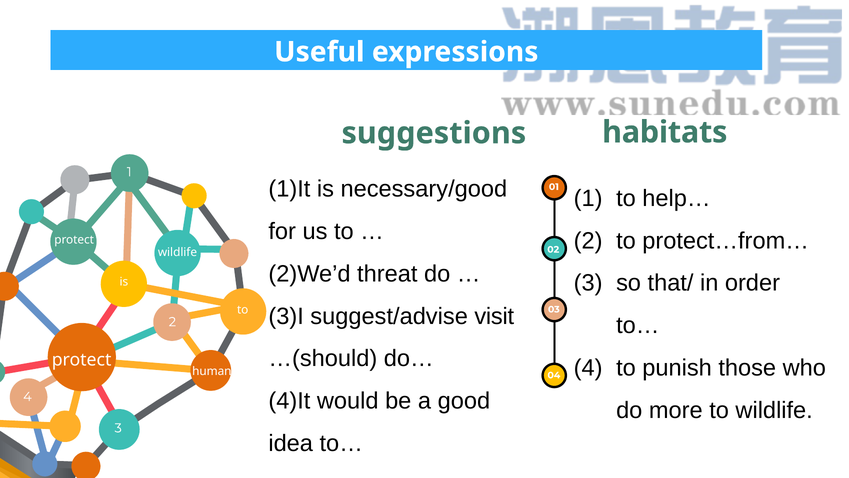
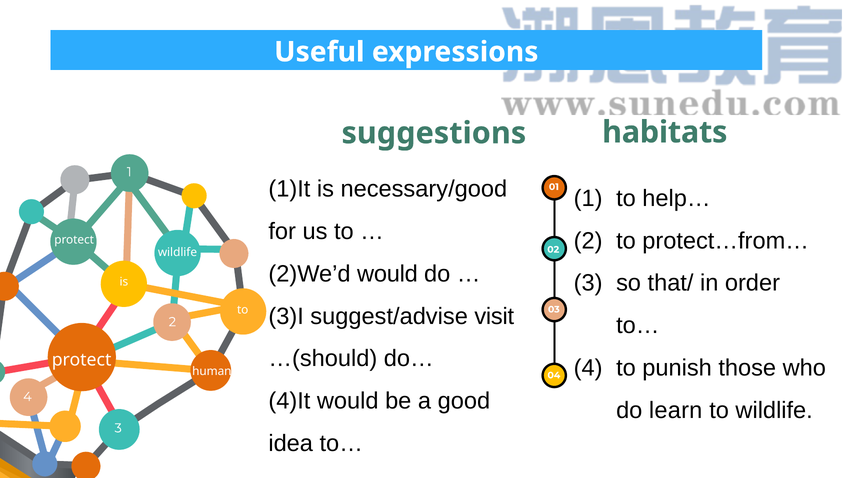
2)We’d threat: threat -> would (387, 273)
more: more -> learn (676, 410)
